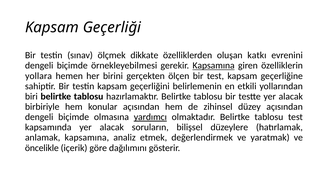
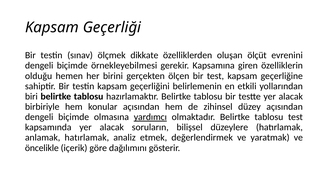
katkı: katkı -> ölçüt (257, 55)
Kapsamına underline: present -> none (214, 66)
yollara: yollara -> olduğu (39, 76)
anlamak kapsamına: kapsamına -> hatırlamak (87, 138)
